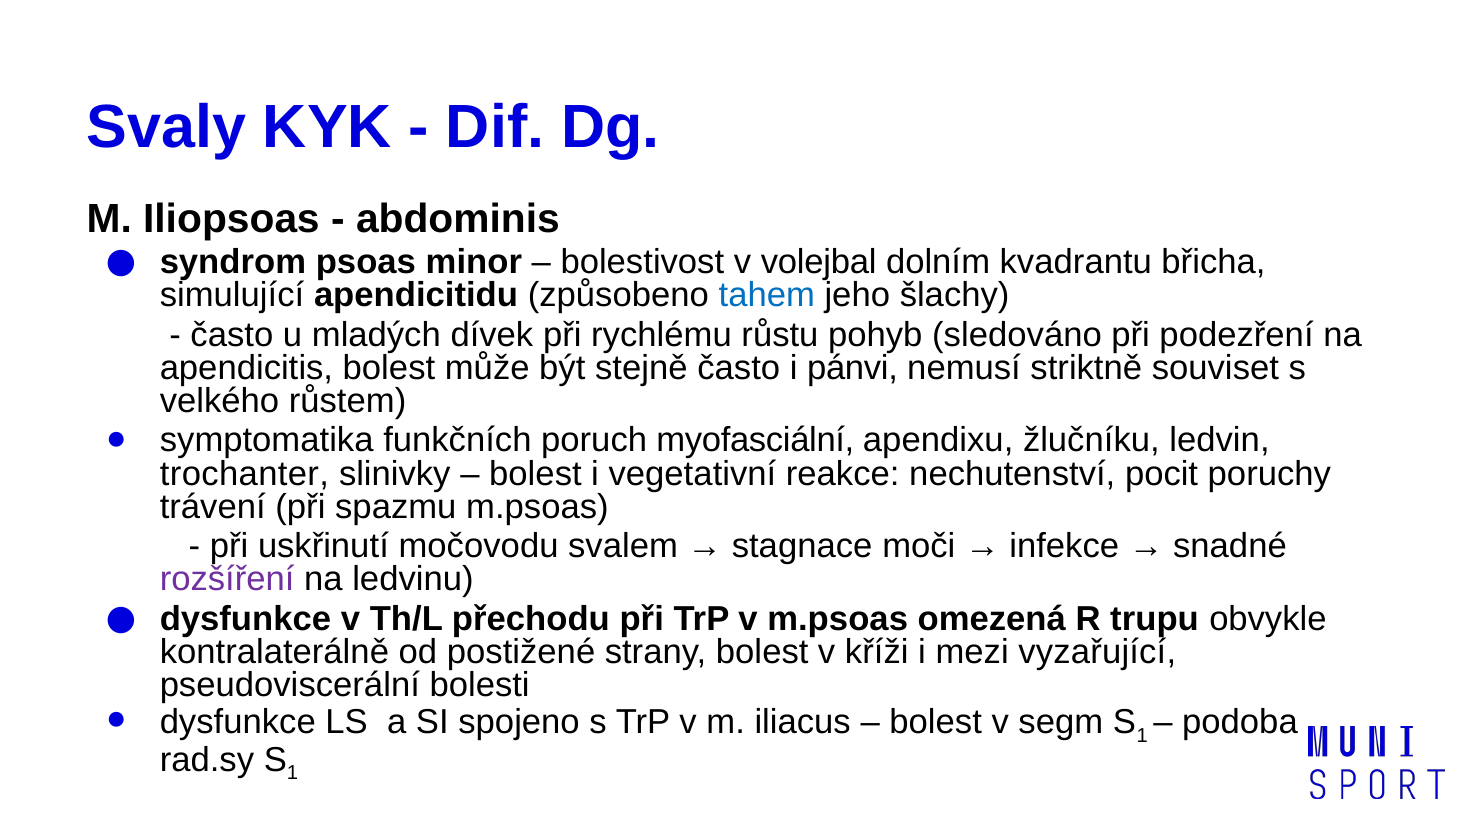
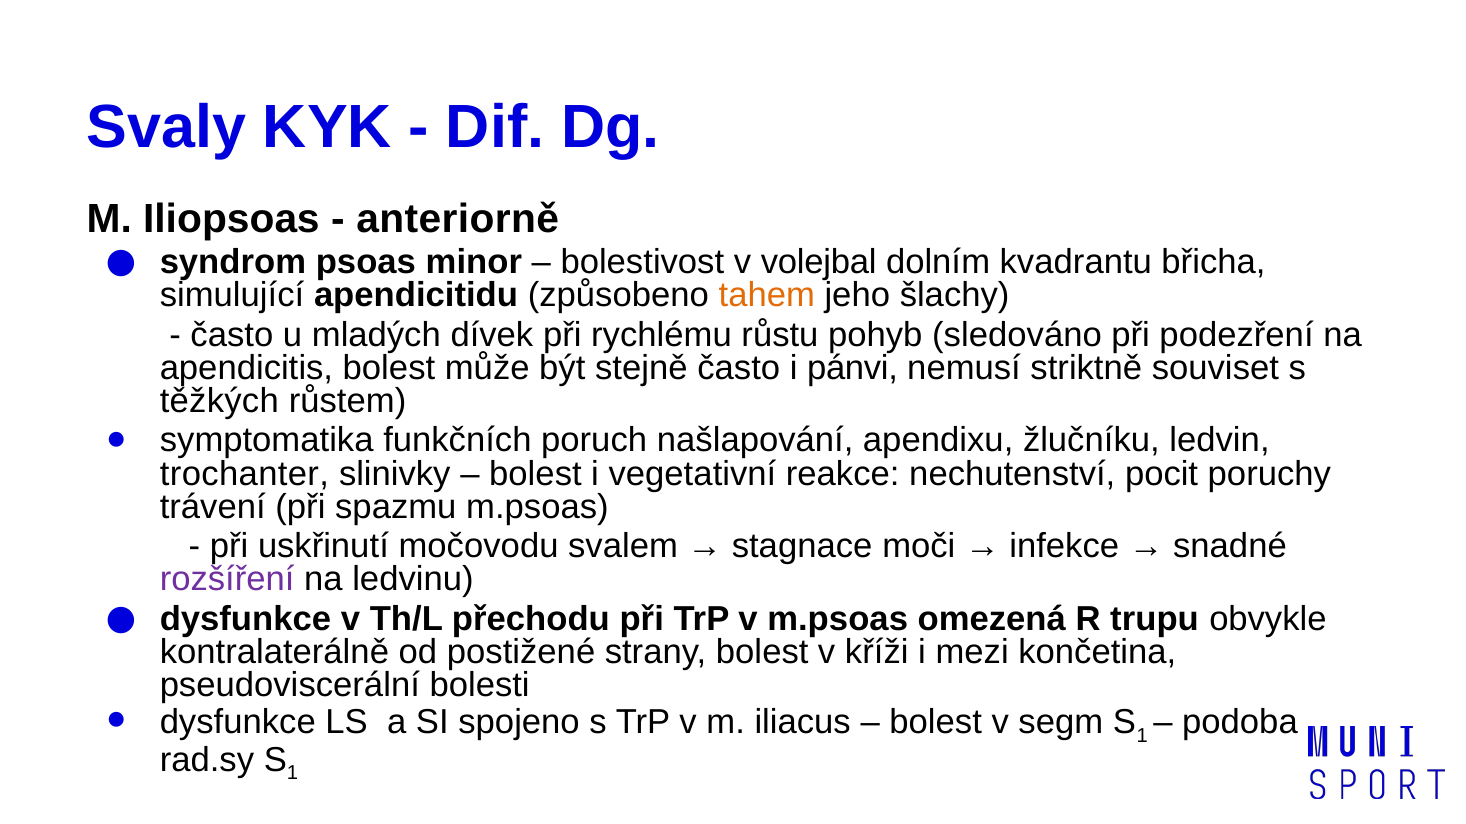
abdominis: abdominis -> anteriorně (458, 219)
tahem colour: blue -> orange (767, 296)
velkého: velkého -> těžkých (219, 401)
myofasciální: myofasciální -> našlapování (755, 441)
vyzařující: vyzařující -> končetina (1097, 652)
